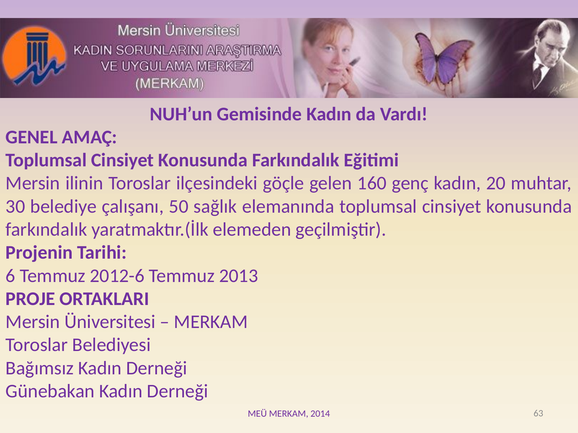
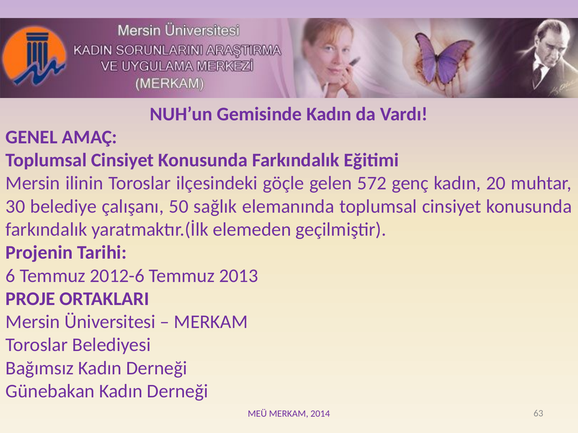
160: 160 -> 572 (372, 183)
